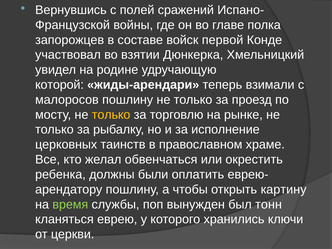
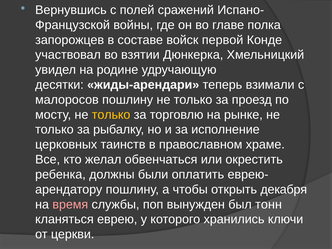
которой: которой -> десятки (59, 85)
картину: картину -> декабря (284, 189)
время colour: light green -> pink (70, 204)
